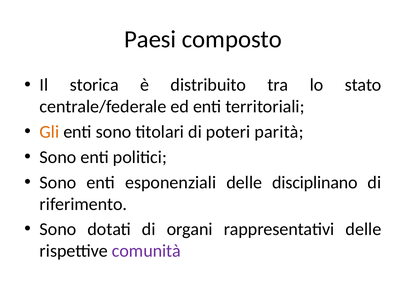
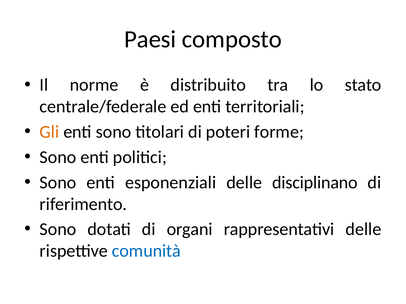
storica: storica -> norme (94, 85)
parità: parità -> forme (279, 132)
comunità colour: purple -> blue (146, 251)
